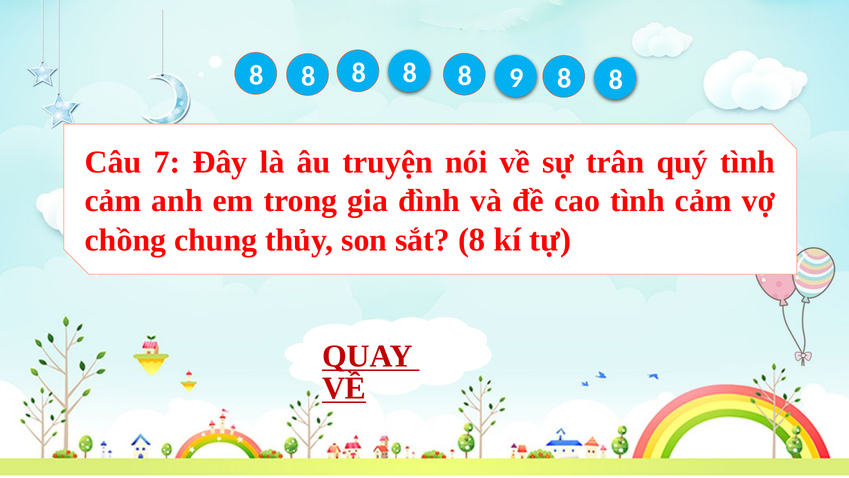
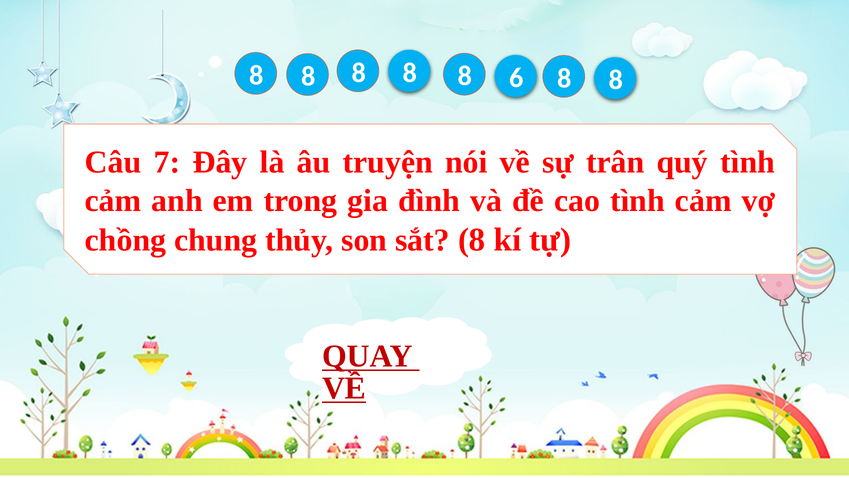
9: 9 -> 6 (516, 78)
